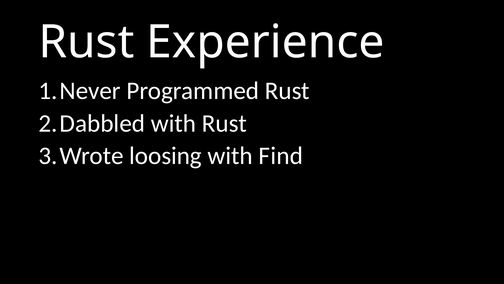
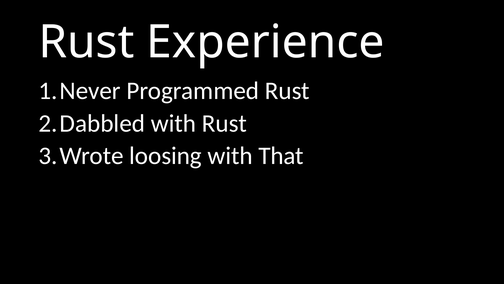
Find: Find -> That (281, 156)
